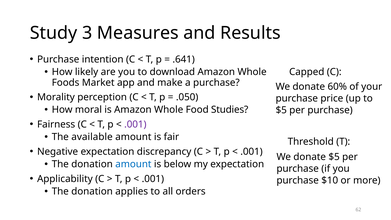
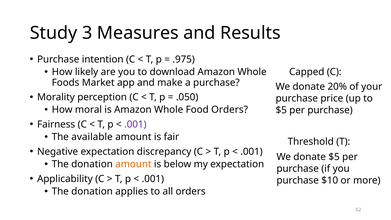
.641: .641 -> .975 (184, 59)
60%: 60% -> 20% (337, 87)
Food Studies: Studies -> Orders (230, 110)
amount colour: blue -> orange (133, 164)
